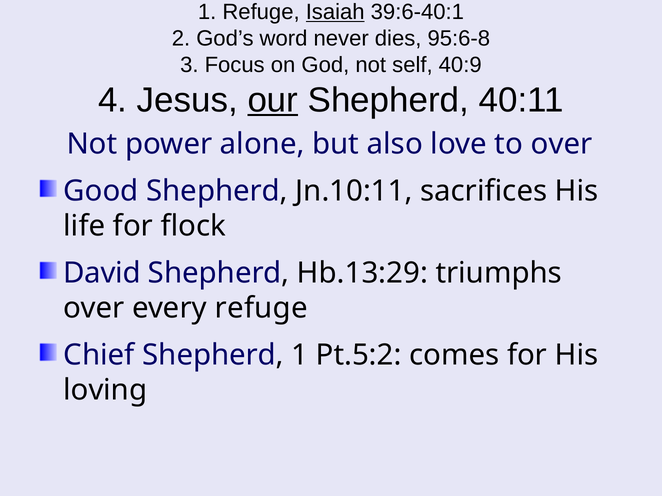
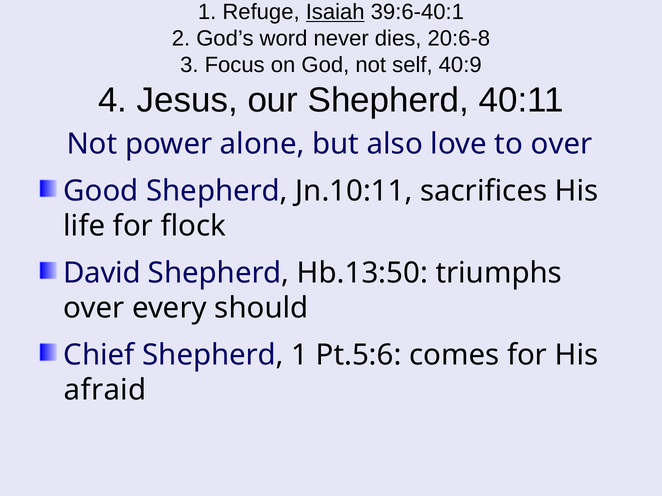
95:6-8: 95:6-8 -> 20:6-8 (459, 39)
our underline: present -> none (273, 100)
Hb.13:29: Hb.13:29 -> Hb.13:50 (362, 273)
every refuge: refuge -> should (261, 308)
Pt.5:2: Pt.5:2 -> Pt.5:6 (359, 355)
loving: loving -> afraid (105, 391)
